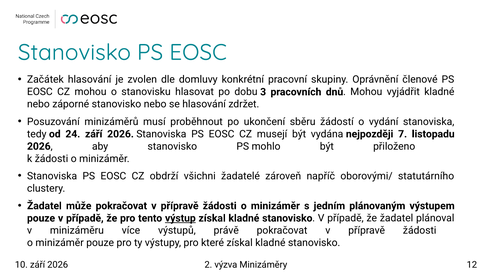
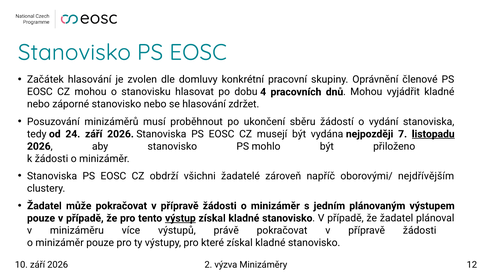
3: 3 -> 4 (263, 92)
listopadu underline: none -> present (433, 134)
statutárního: statutárního -> nejdřívějším (426, 176)
